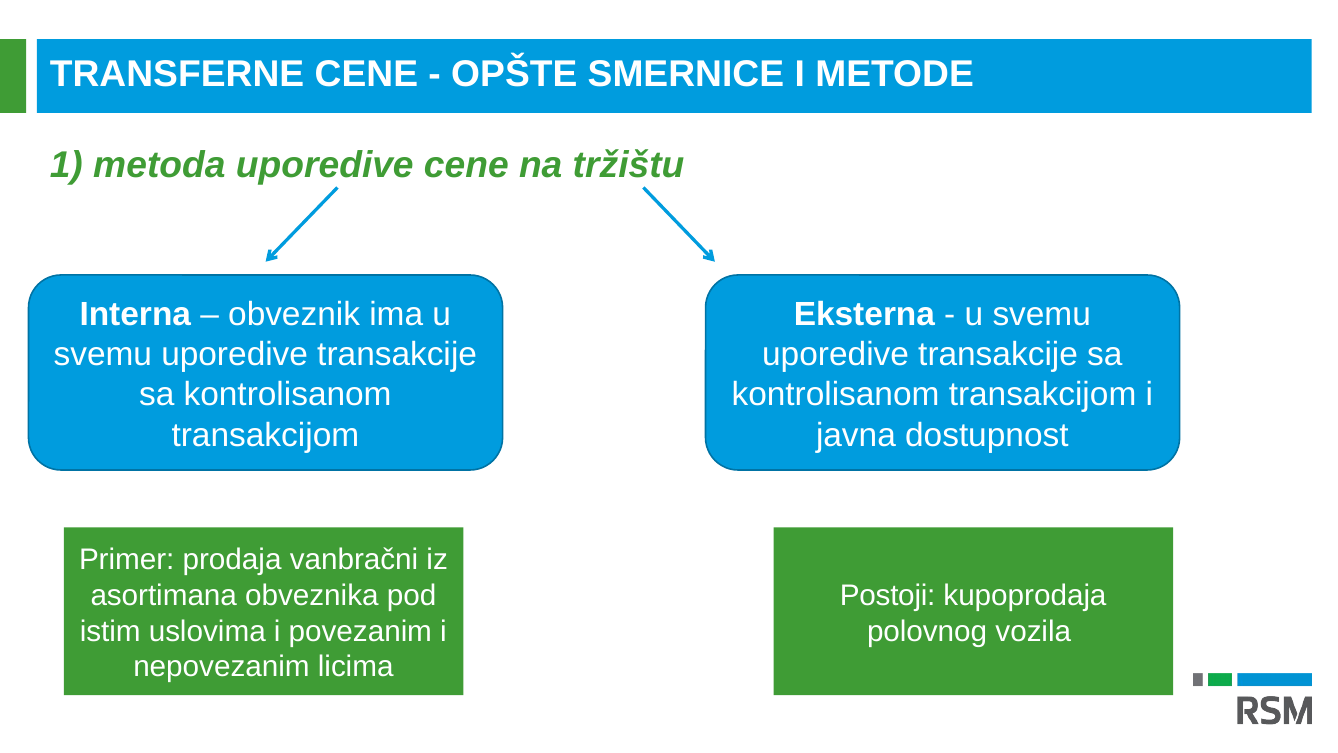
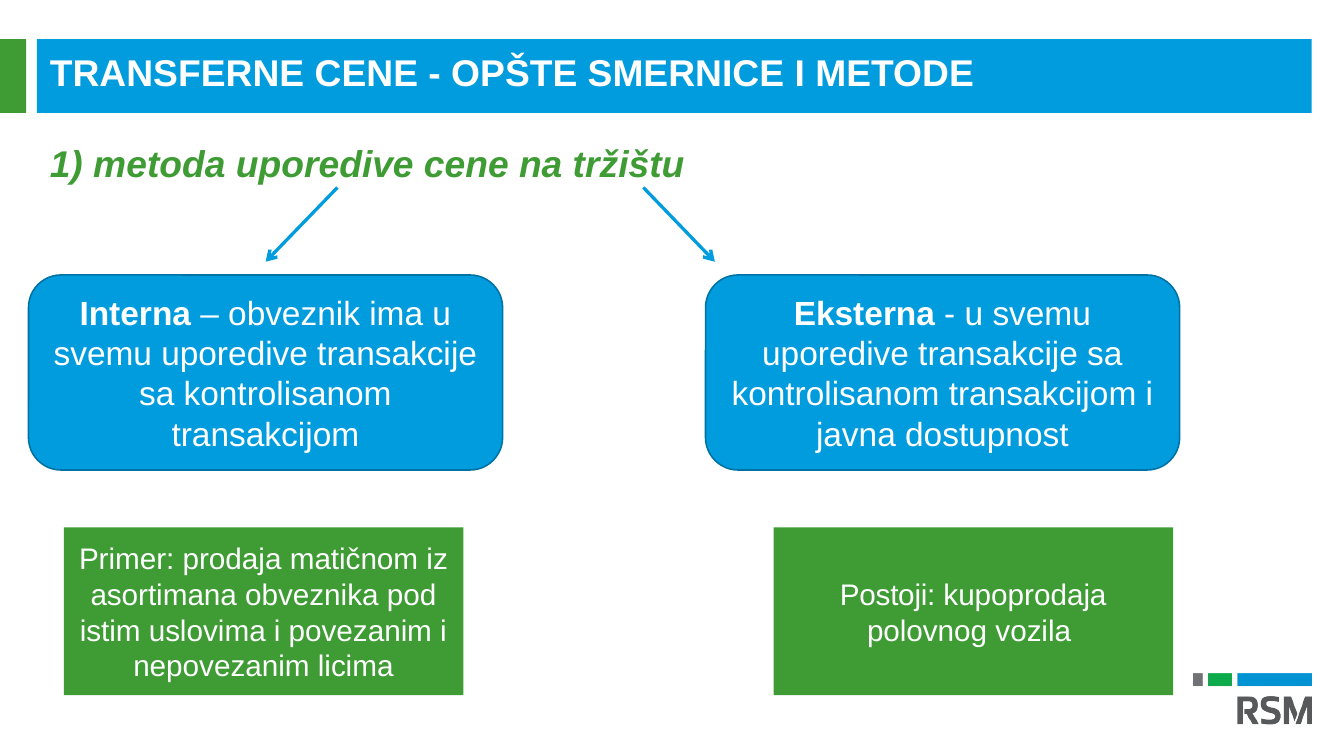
vanbračni: vanbračni -> matičnom (354, 560)
